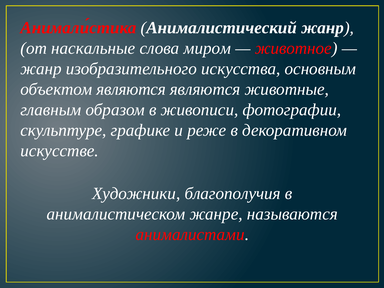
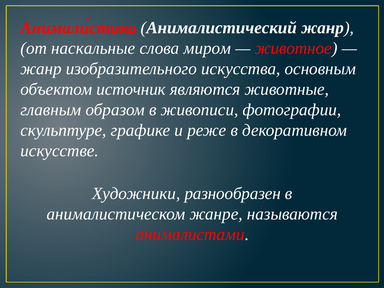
объектом являются: являются -> источник (131, 89)
благополучия: благополучия -> разнообразен (233, 194)
